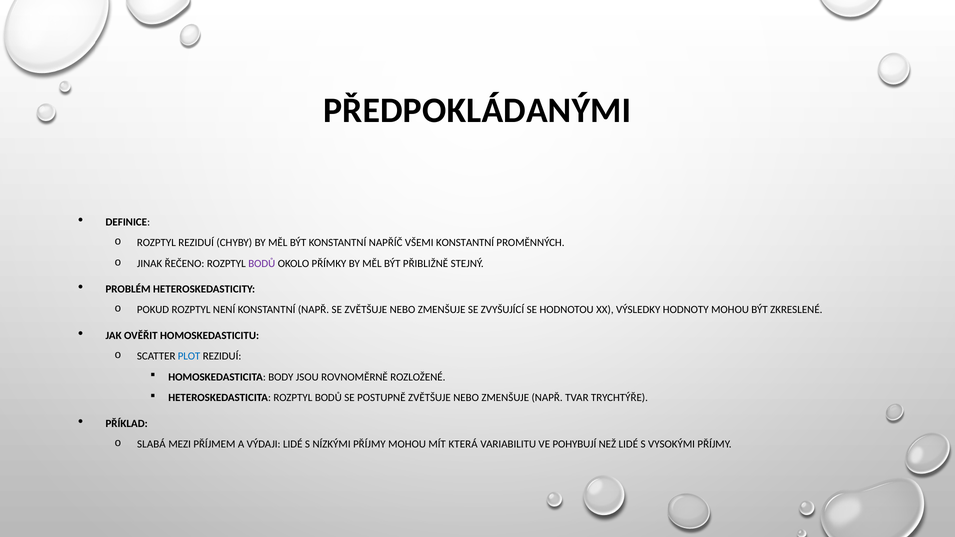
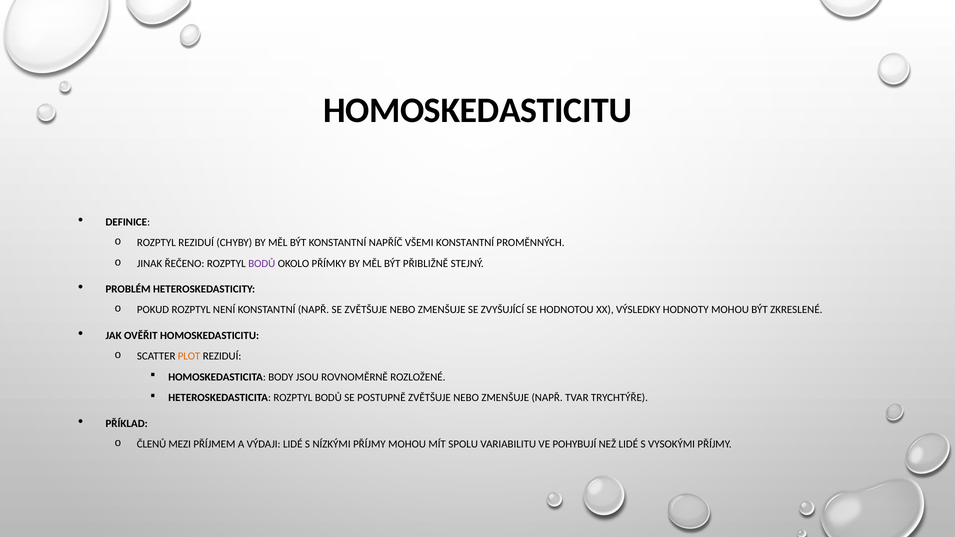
PŘEDPOKLÁDANÝMI: PŘEDPOKLÁDANÝMI -> HOMOSKEDASTICITU (478, 111)
PLOT colour: blue -> orange (189, 356)
SLABÁ: SLABÁ -> ČLENŮ (151, 444)
KTERÁ: KTERÁ -> SPOLU (463, 444)
